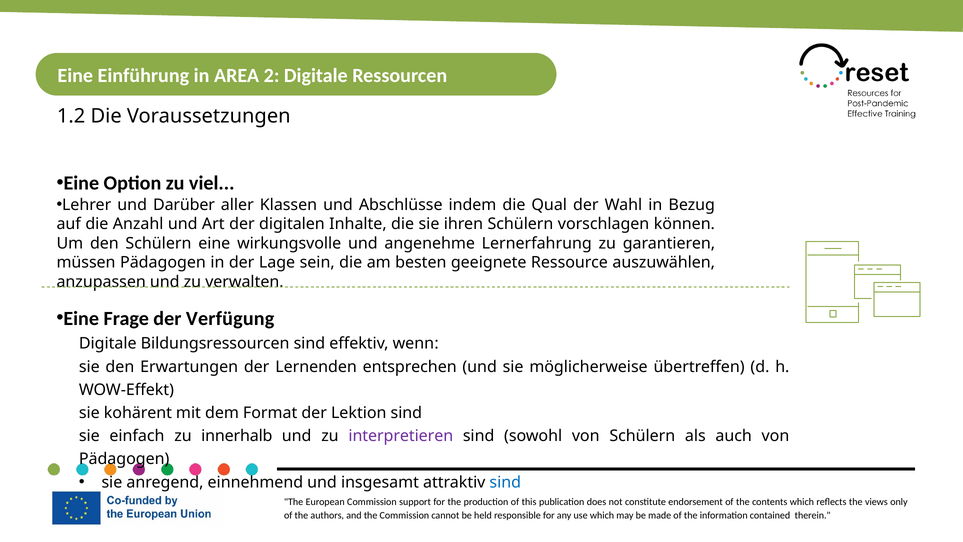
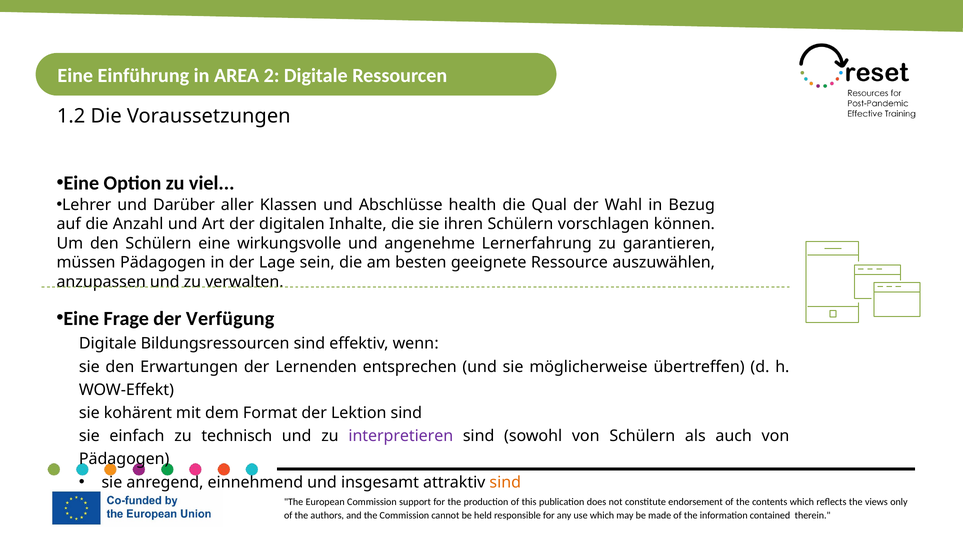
indem: indem -> health (472, 205)
innerhalb: innerhalb -> technisch (237, 436)
sind colour: blue -> orange (505, 482)
